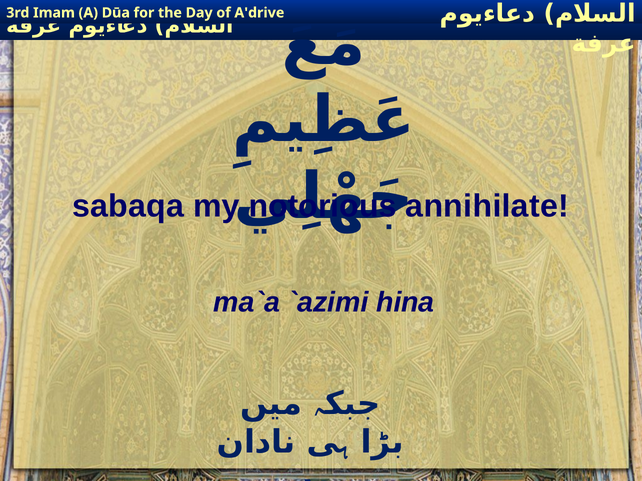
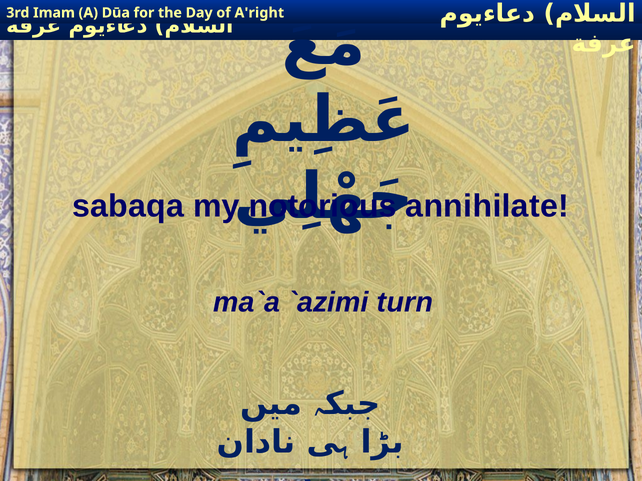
A'drive: A'drive -> A'right (259, 13)
hina: hina -> turn (405, 303)
